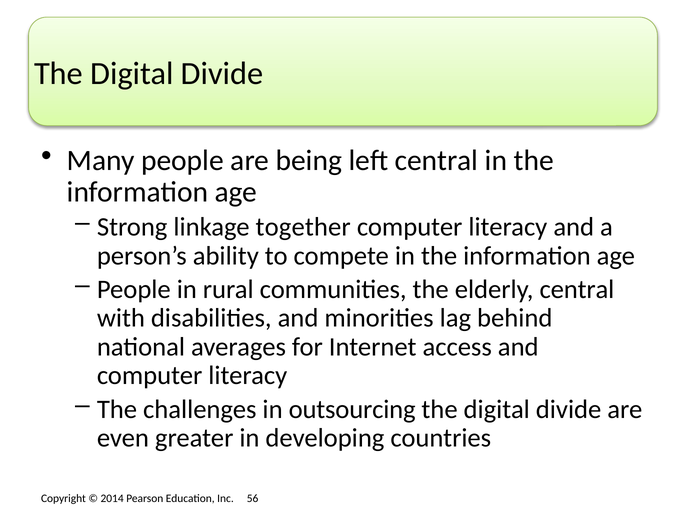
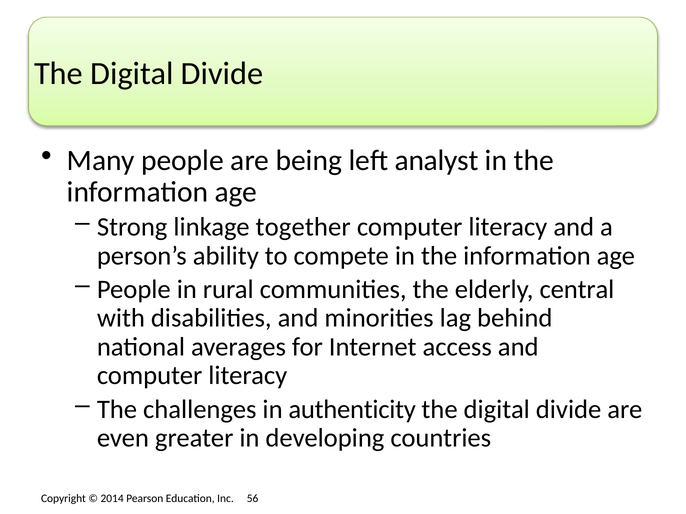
left central: central -> analyst (437, 160)
outsourcing: outsourcing -> authenticity (352, 410)
